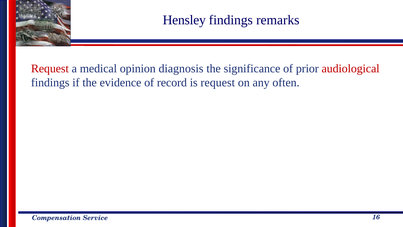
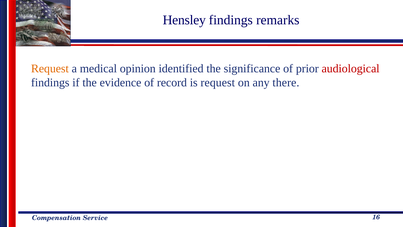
Request colour: red -> orange (50, 69)
diagnosis: diagnosis -> identified (181, 69)
often: often -> there (286, 83)
